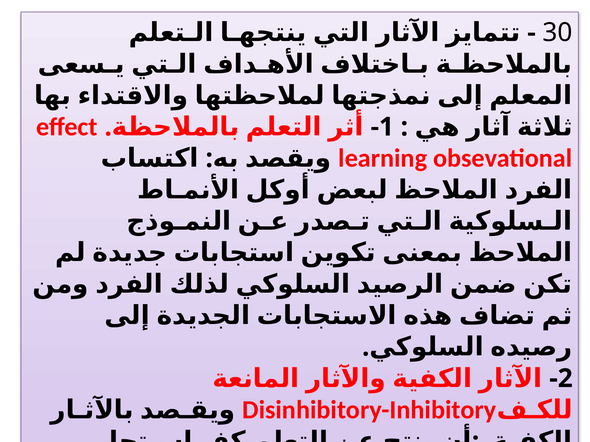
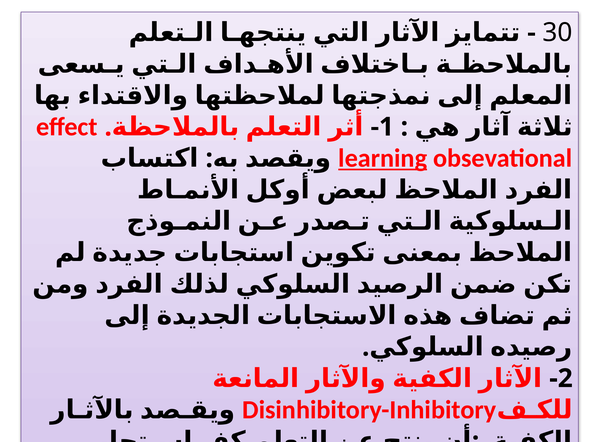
learning underline: none -> present (383, 159)
